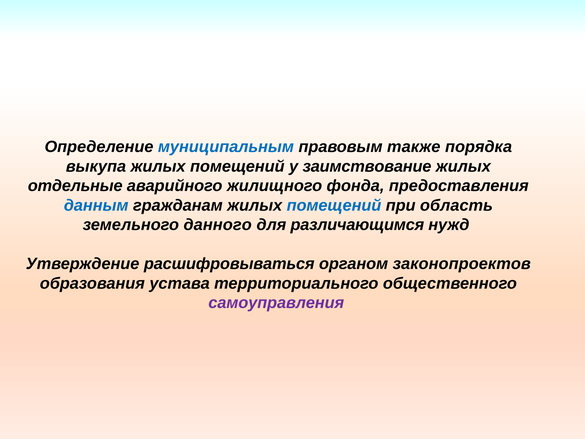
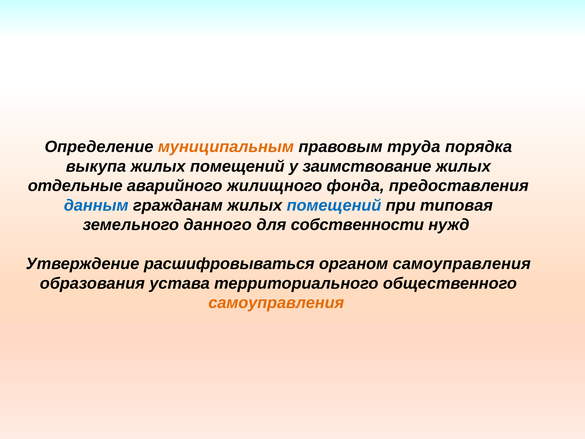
муниципальным colour: blue -> orange (226, 147)
также: также -> труда (414, 147)
область: область -> типовая (456, 205)
различающимся: различающимся -> собственности (357, 225)
органом законопроектов: законопроектов -> самоуправления (462, 264)
самоуправления colour: purple -> orange (276, 303)
